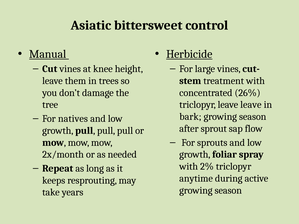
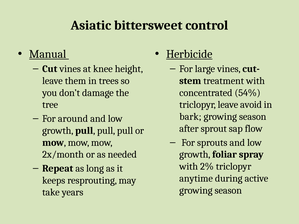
26%: 26% -> 54% (248, 93)
leave leave: leave -> avoid (251, 105)
natives: natives -> around (73, 119)
